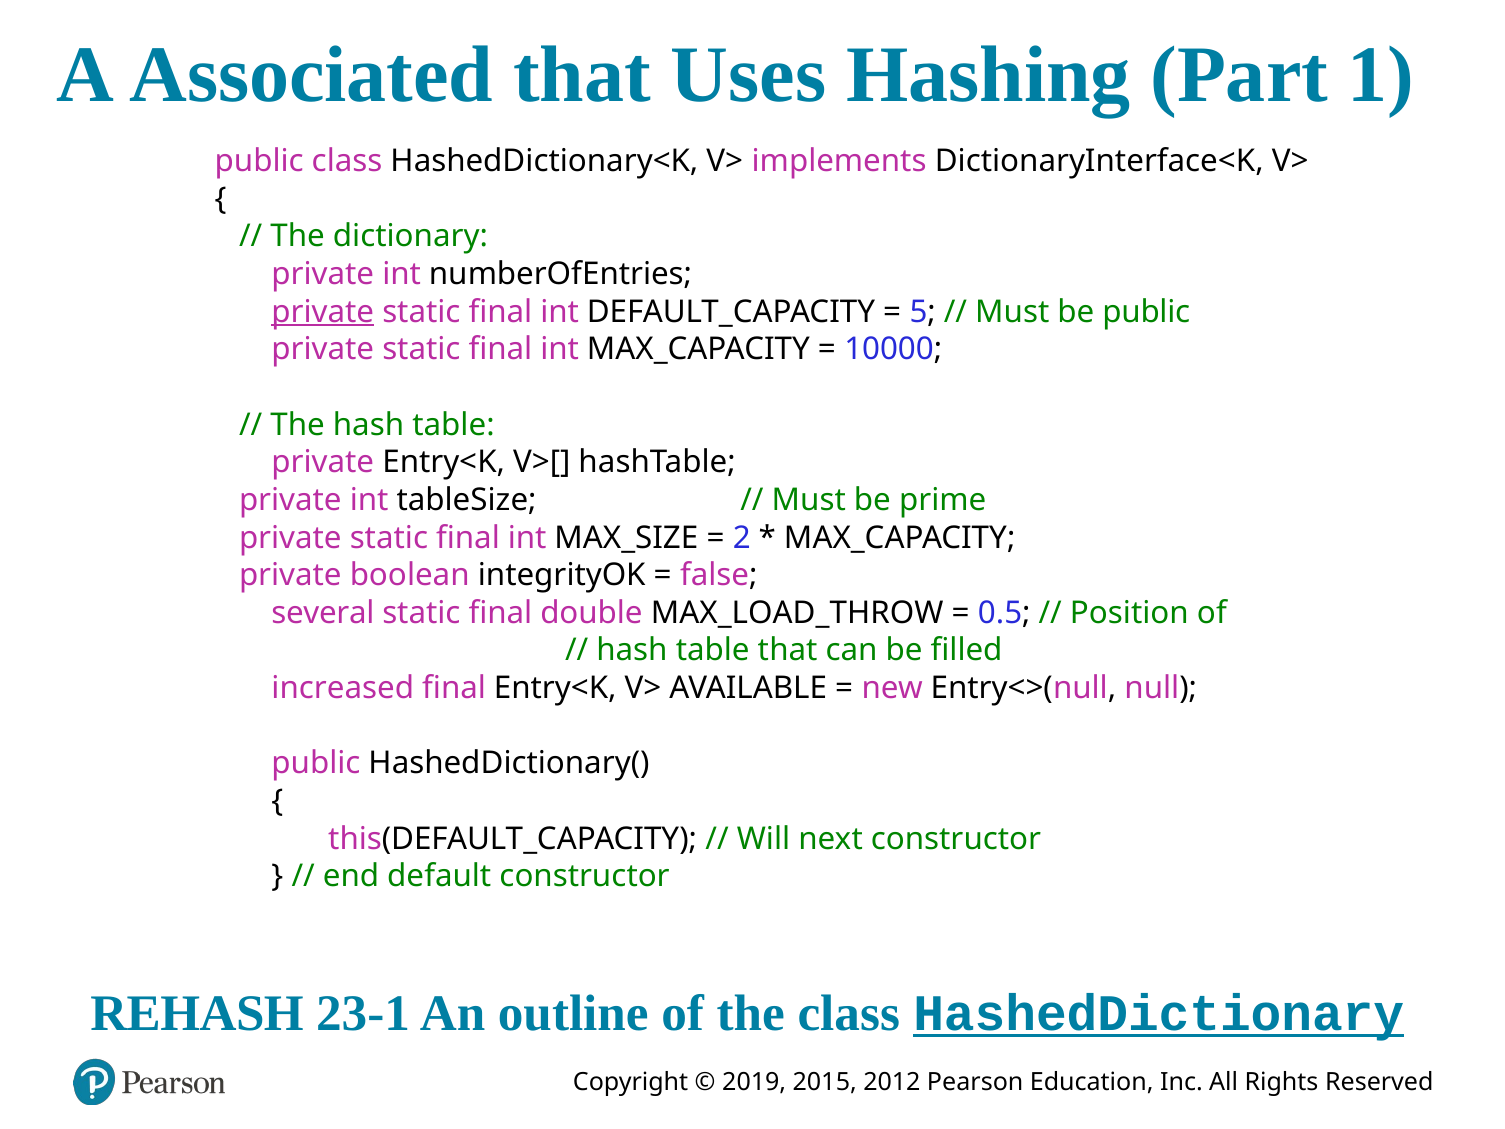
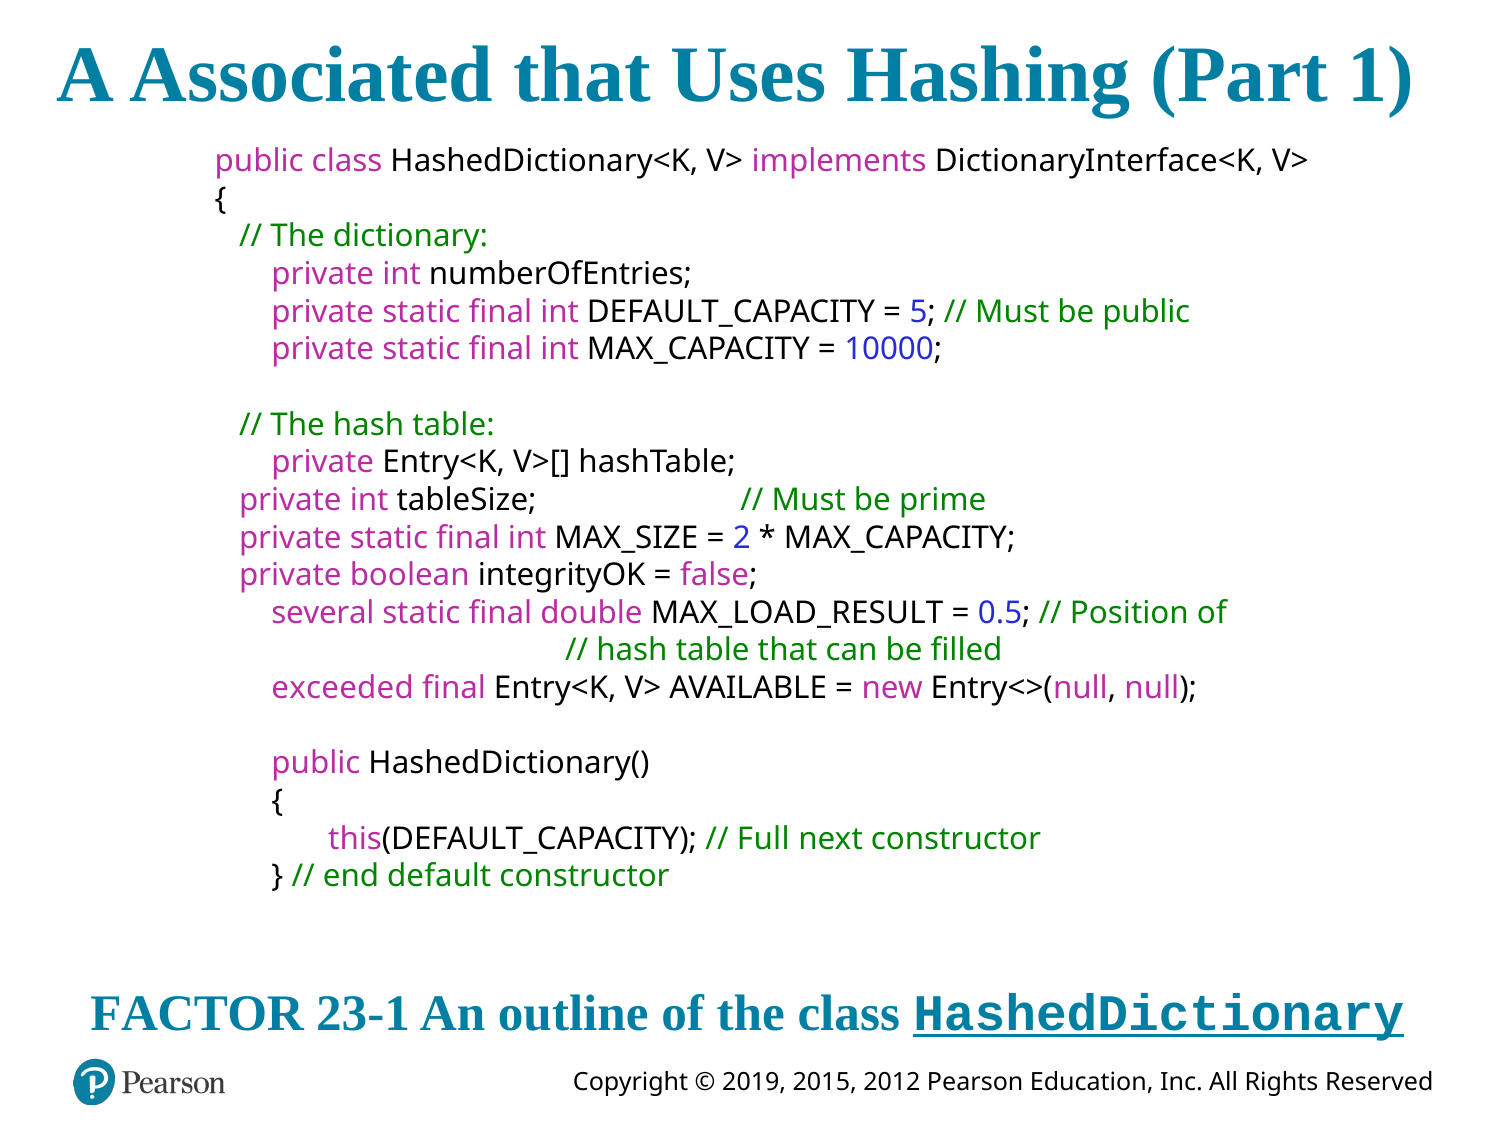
private underline: present -> none (323, 312)
MAX_LOAD_THROW: MAX_LOAD_THROW -> MAX_LOAD_RESULT (797, 613)
increased: increased -> exceeded (343, 688)
Will: Will -> Full (763, 839)
REHASH: REHASH -> FACTOR (197, 1013)
